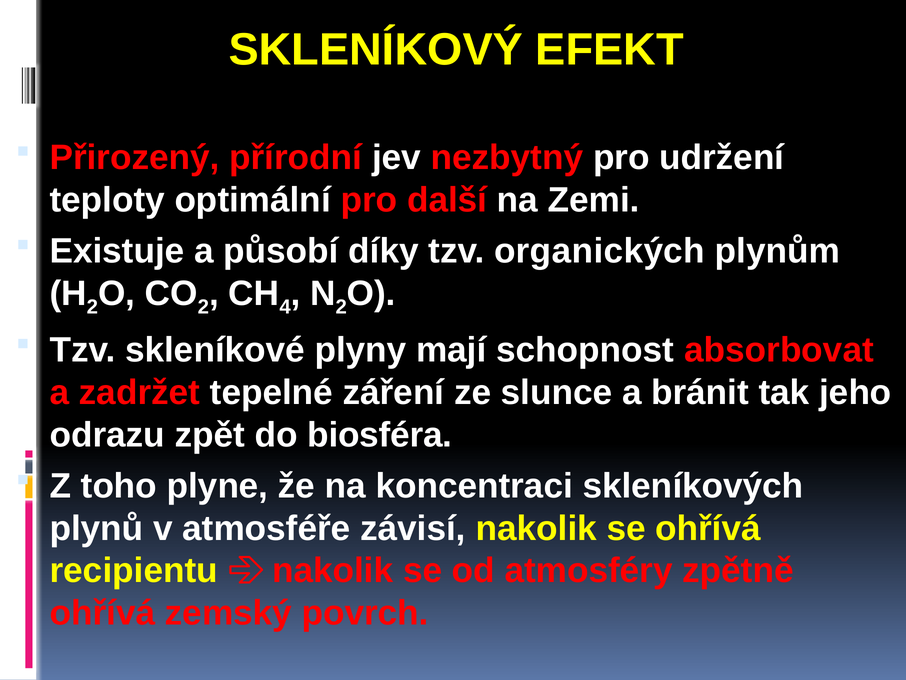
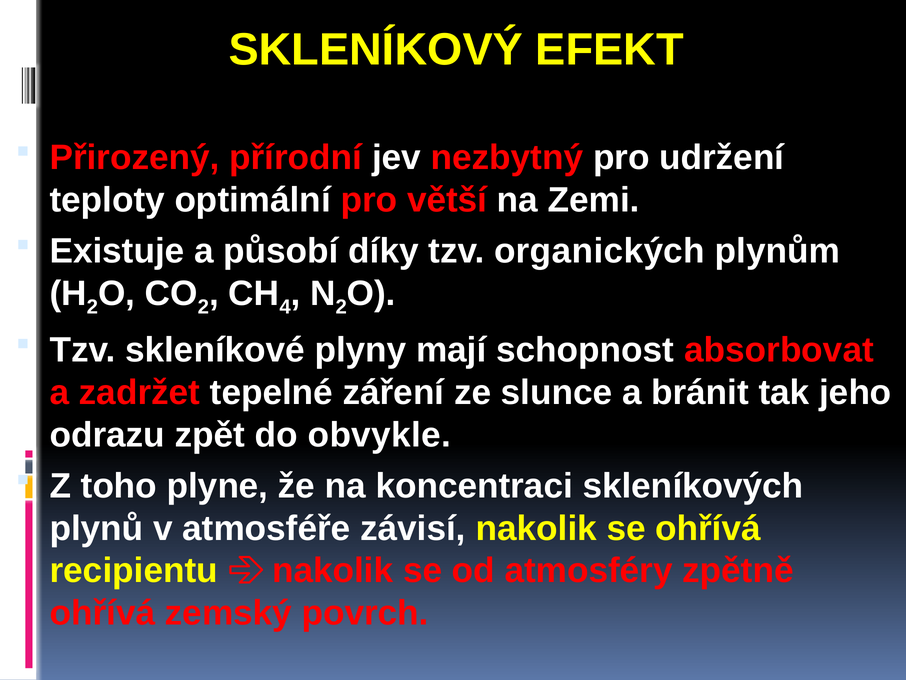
další: další -> větší (447, 200)
biosféra: biosféra -> obvykle (379, 435)
